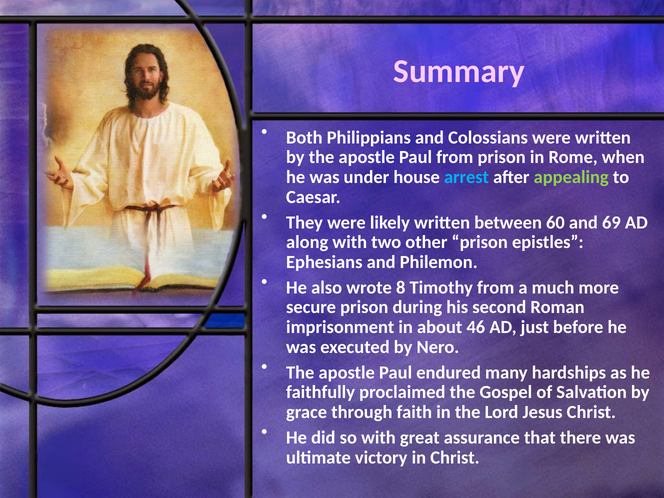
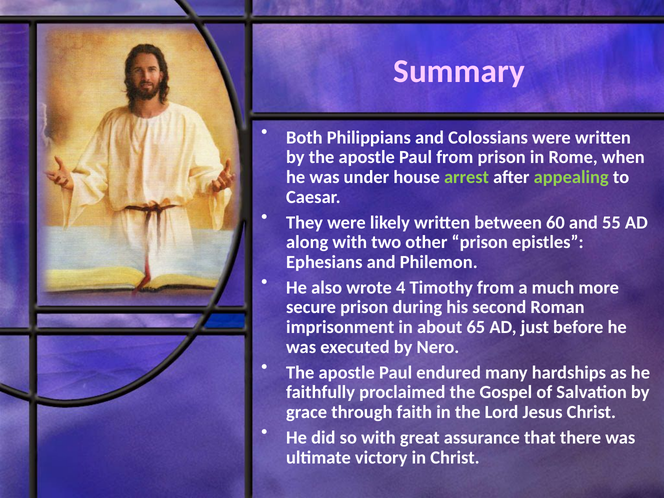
arrest colour: light blue -> light green (467, 177)
69: 69 -> 55 (611, 222)
8: 8 -> 4 (401, 287)
46: 46 -> 65 (476, 327)
